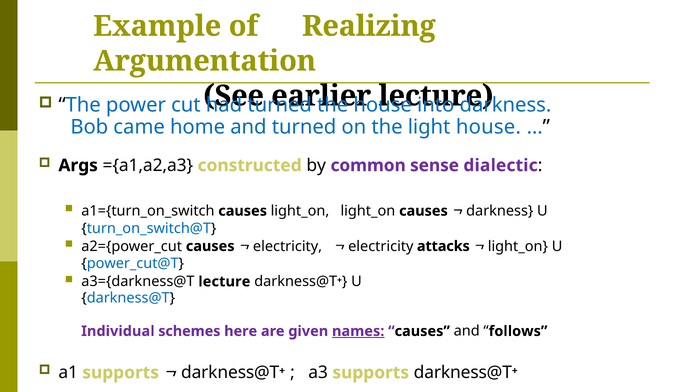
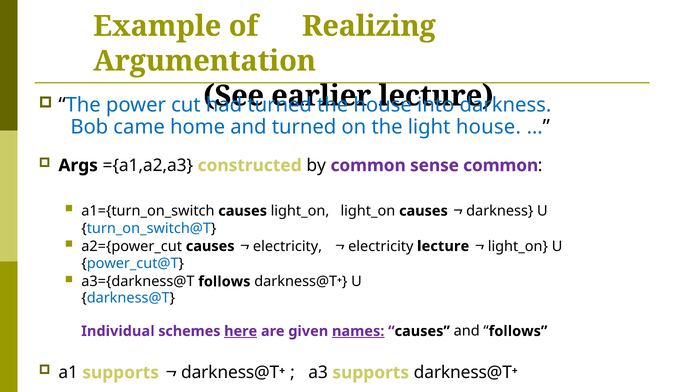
sense dialectic: dialectic -> common (501, 165)
electricity attacks: attacks -> lecture (443, 246)
a3={darkness@T lecture: lecture -> follows (224, 281)
here underline: none -> present (241, 331)
